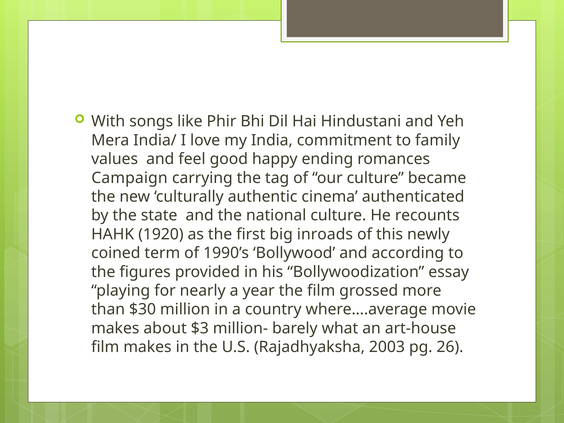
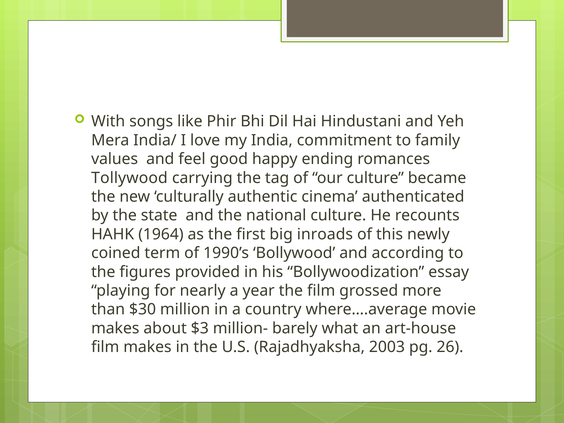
Campaign: Campaign -> Tollywood (129, 178)
1920: 1920 -> 1964 (161, 234)
